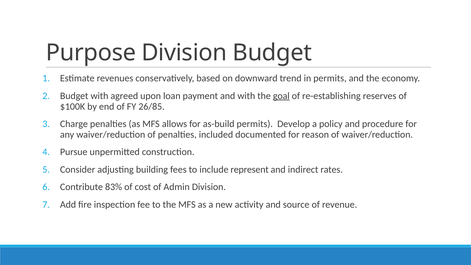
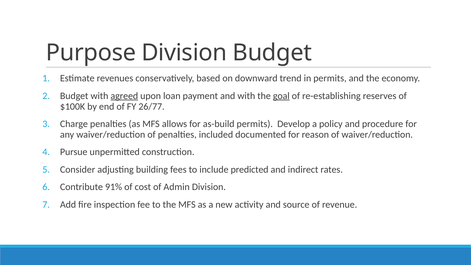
agreed underline: none -> present (124, 96)
26/85: 26/85 -> 26/77 (152, 106)
represent: represent -> predicted (250, 169)
83%: 83% -> 91% (114, 187)
